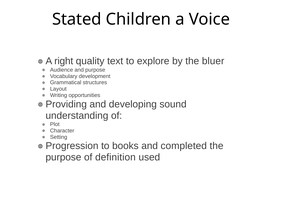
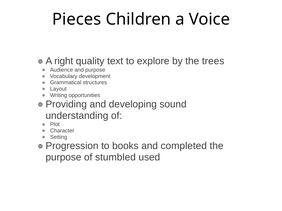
Stated: Stated -> Pieces (77, 19)
bluer: bluer -> trees (213, 61)
definition: definition -> stumbled (115, 158)
